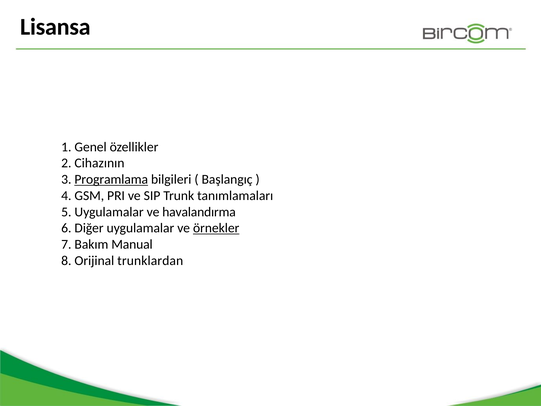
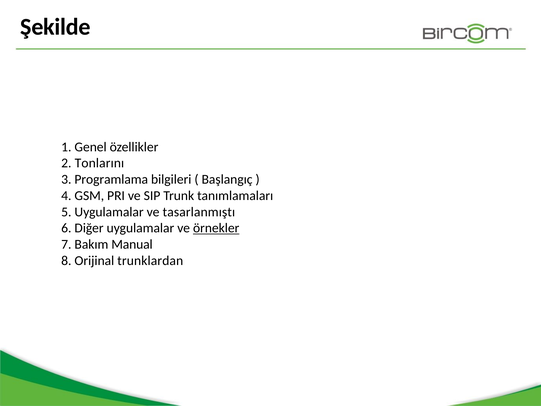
Lisansa: Lisansa -> Şekilde (55, 27)
Cihazının: Cihazının -> Tonlarını (99, 163)
Programlama underline: present -> none (111, 179)
havalandırma: havalandırma -> tasarlanmıştı (199, 212)
